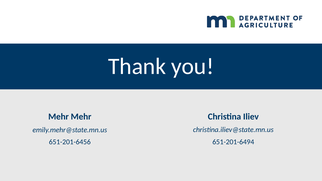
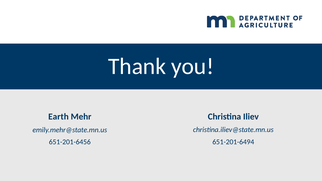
Mehr: Mehr -> Earth (58, 117)
